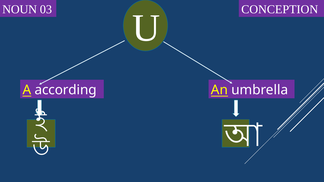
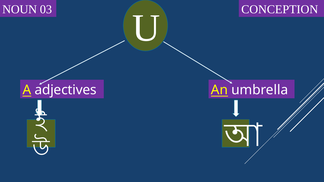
according: according -> adjectives (66, 90)
